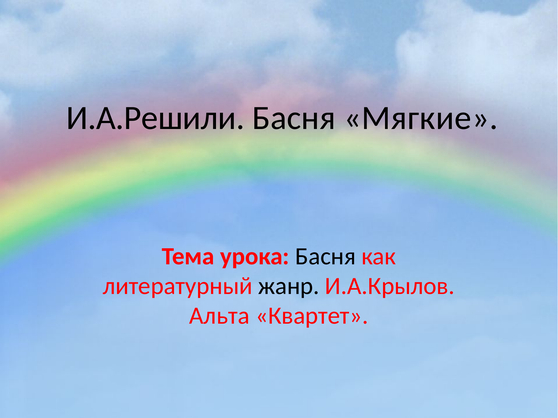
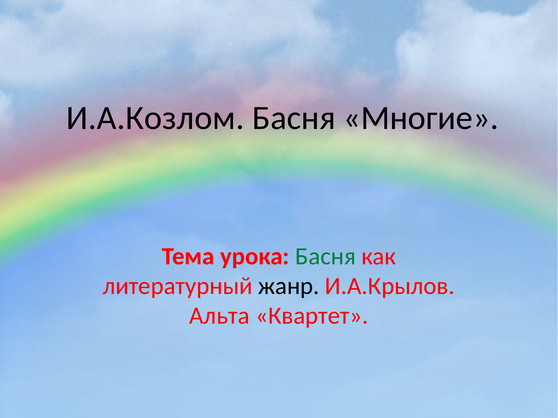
И.А.Решили: И.А.Решили -> И.А.Козлом (155, 118)
Мягкие: Мягкие -> Многие (421, 118)
Басня colour: black -> green (326, 257)
